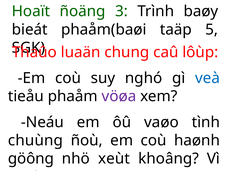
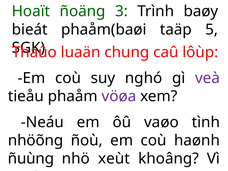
veà colour: blue -> purple (207, 78)
chuùng: chuùng -> nhöõng (36, 140)
göông: göông -> ñuùng (31, 159)
